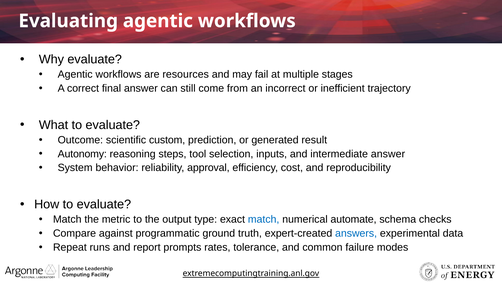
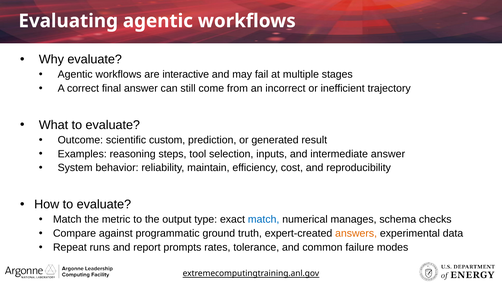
resources: resources -> interactive (186, 74)
Autonomy: Autonomy -> Examples (82, 154)
approval: approval -> maintain (208, 167)
automate: automate -> manages (354, 219)
answers colour: blue -> orange (356, 233)
